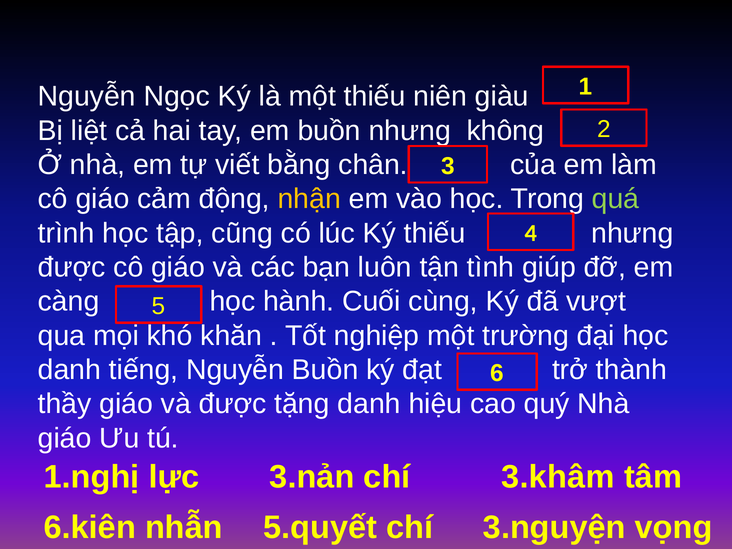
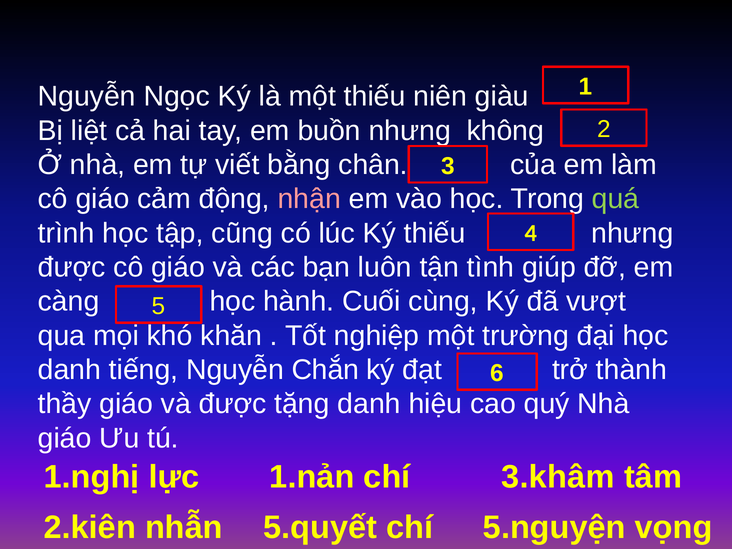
nhận colour: yellow -> pink (309, 199)
Nguyễn Buồn: Buồn -> Chắn (325, 370)
3.nản: 3.nản -> 1.nản (312, 477)
6.kiên: 6.kiên -> 2.kiên (90, 528)
3.nguyện: 3.nguyện -> 5.nguyện (554, 528)
